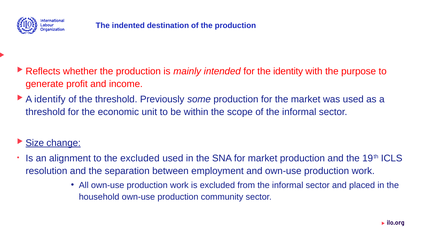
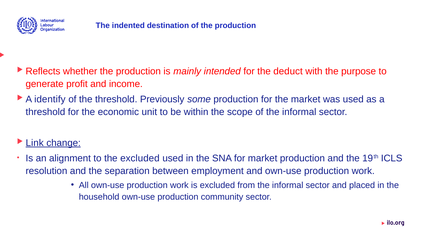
identity: identity -> deduct (288, 71)
Size: Size -> Link (35, 143)
